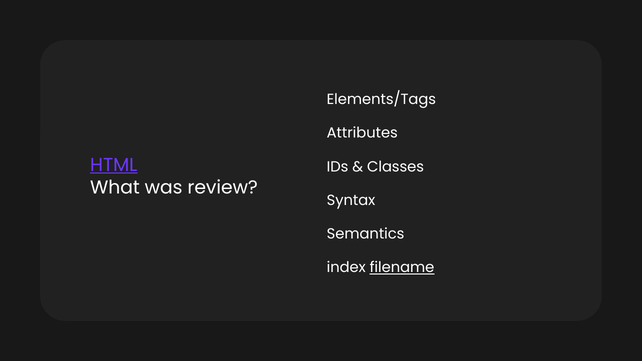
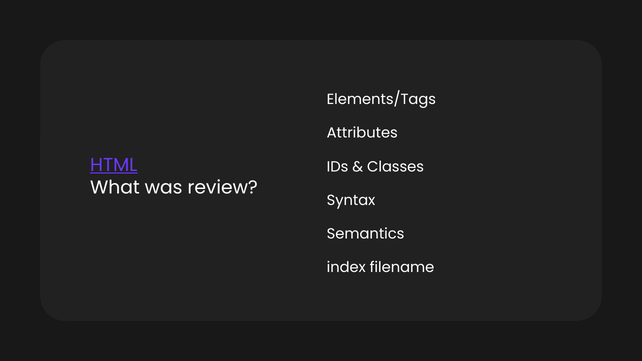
filename underline: present -> none (402, 268)
